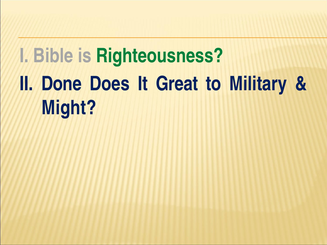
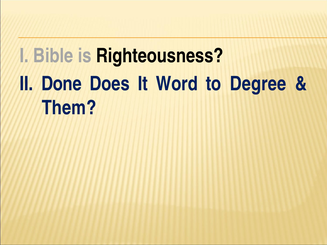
Righteousness colour: green -> black (160, 56)
Great: Great -> Word (177, 84)
Military: Military -> Degree (258, 84)
Might: Might -> Them (69, 108)
